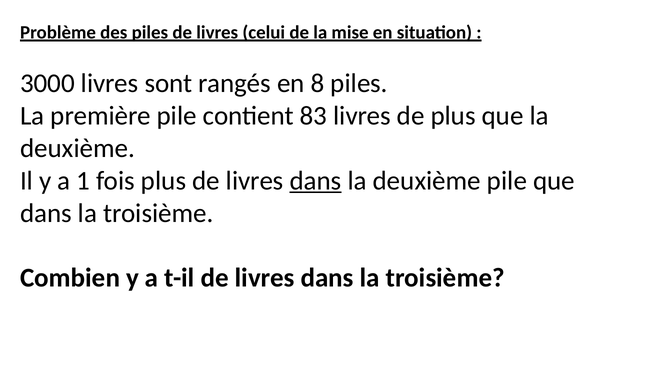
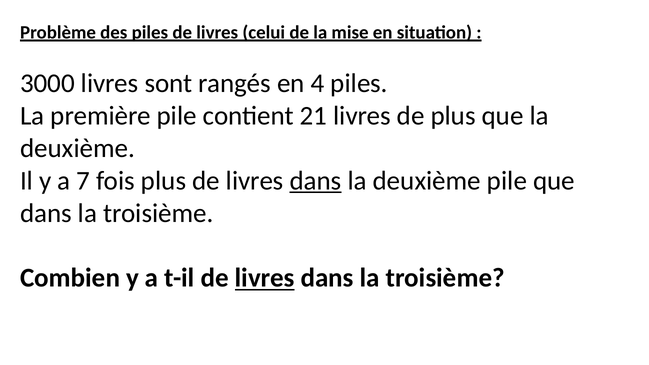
8: 8 -> 4 (318, 83)
83: 83 -> 21 (313, 116)
1: 1 -> 7 (83, 181)
livres underline: none -> present (265, 278)
